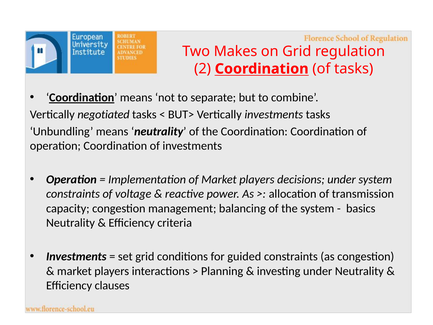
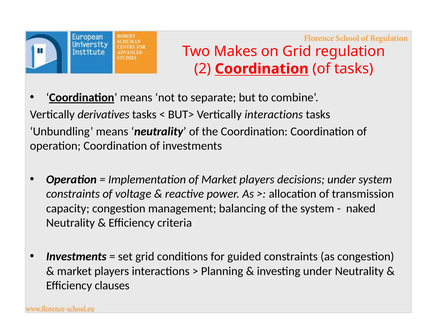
negotiated: negotiated -> derivatives (103, 114)
Vertically investments: investments -> interactions (274, 114)
basics: basics -> naked (361, 208)
